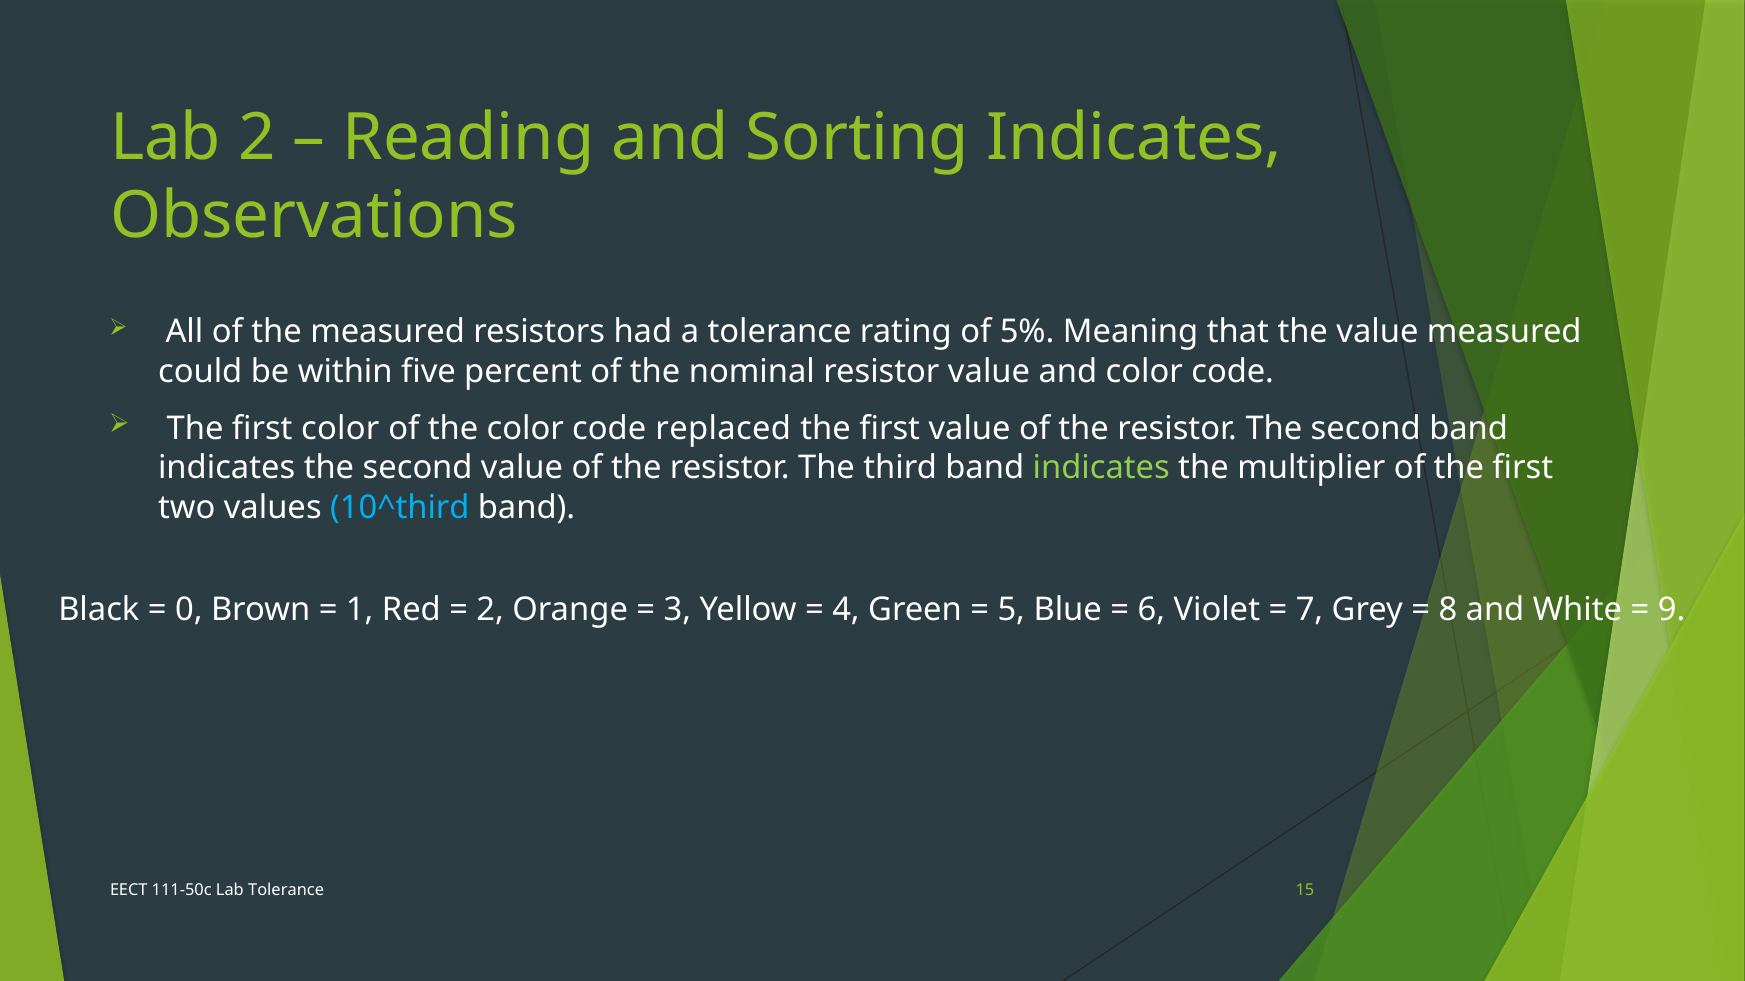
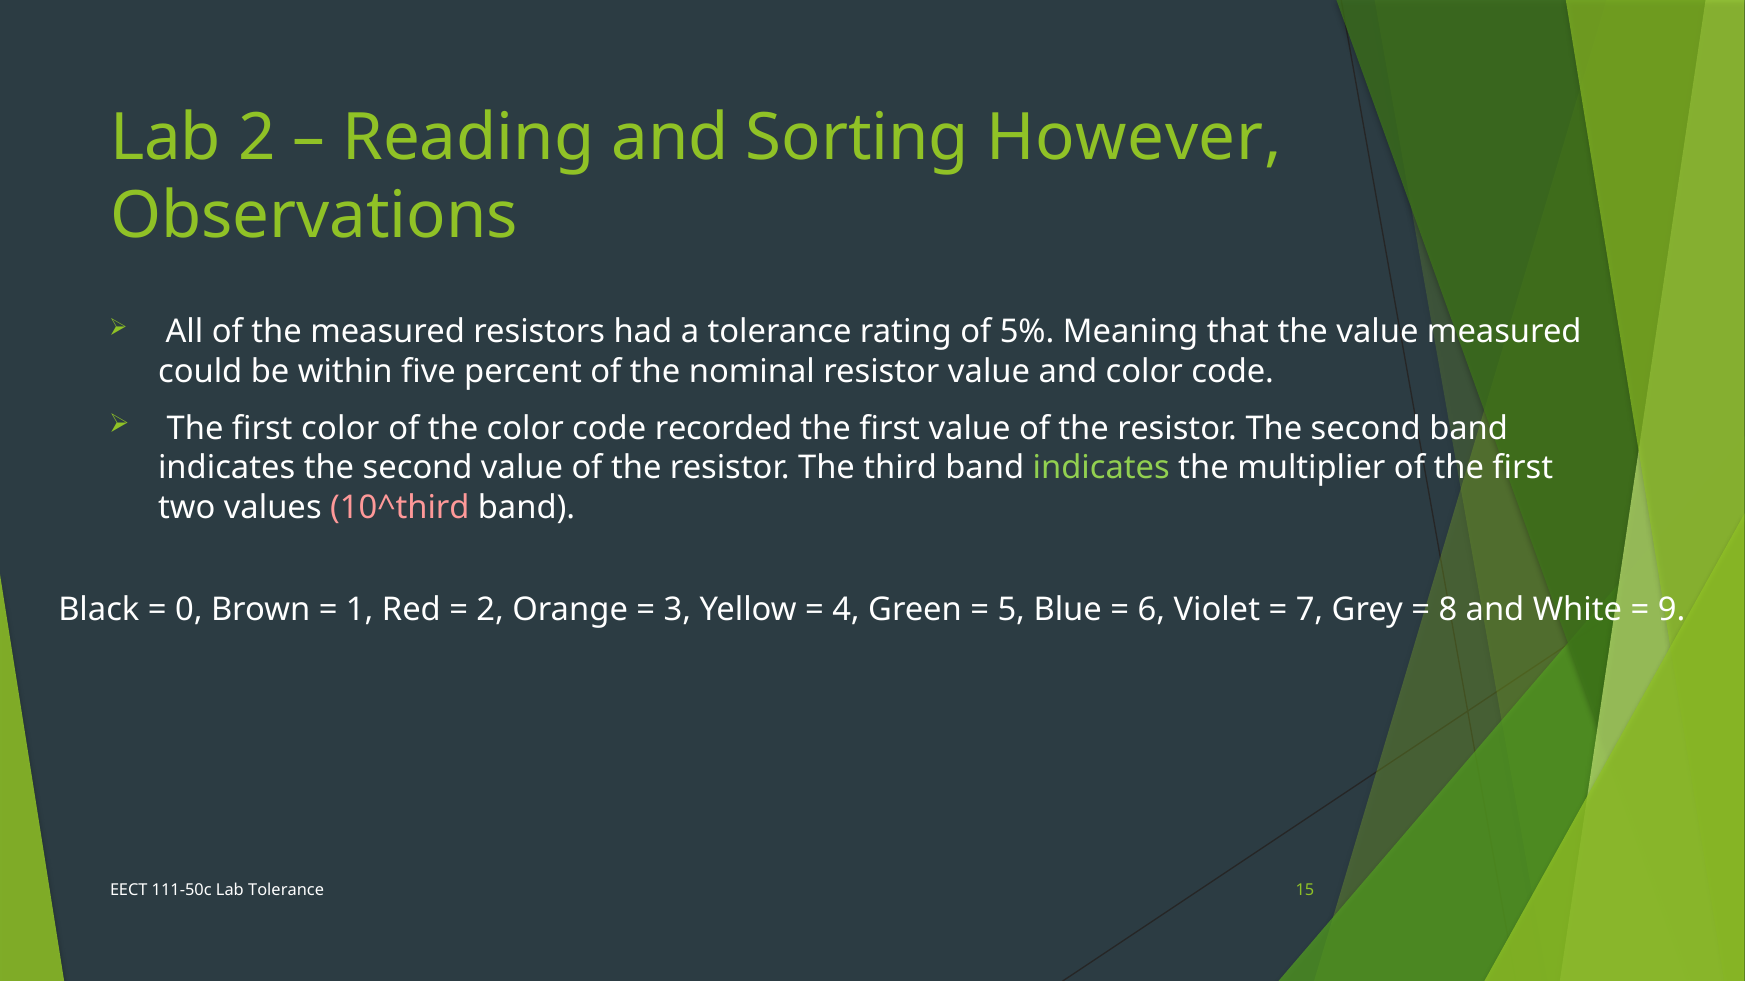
Sorting Indicates: Indicates -> However (1134, 138)
replaced: replaced -> recorded (724, 429)
10^third colour: light blue -> pink (400, 508)
